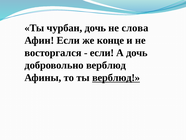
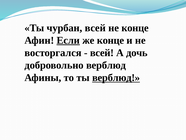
чурбан дочь: дочь -> всей (95, 28)
не слова: слова -> конце (135, 28)
Если underline: none -> present (68, 40)
если: если -> всей (102, 53)
